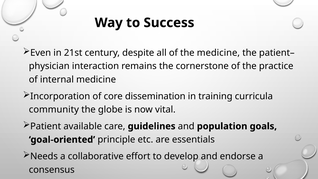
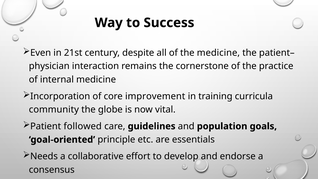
dissemination: dissemination -> improvement (155, 96)
available: available -> followed (83, 126)
